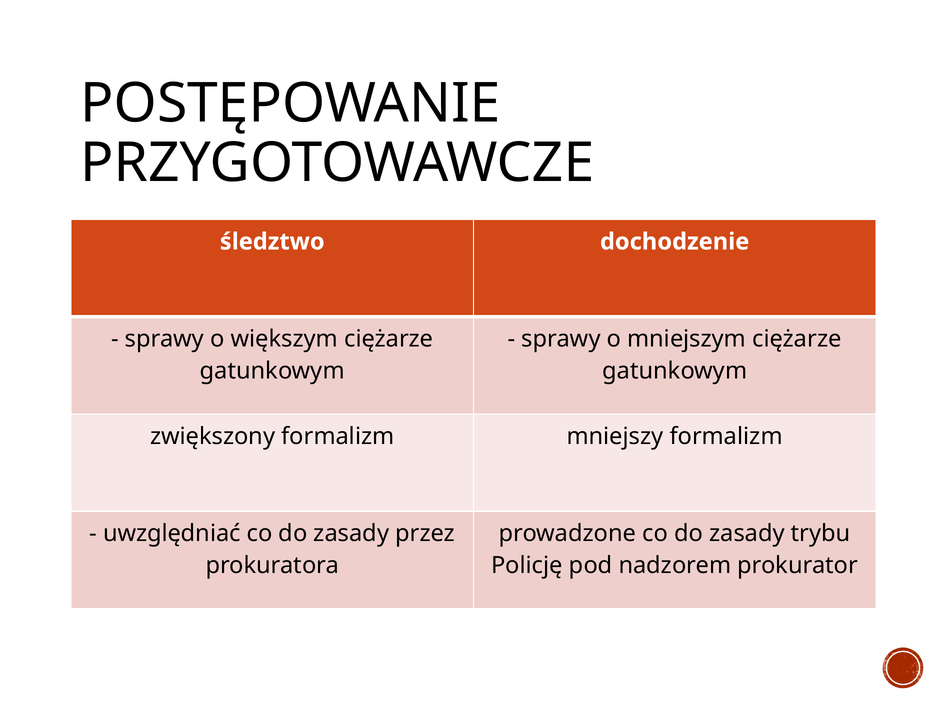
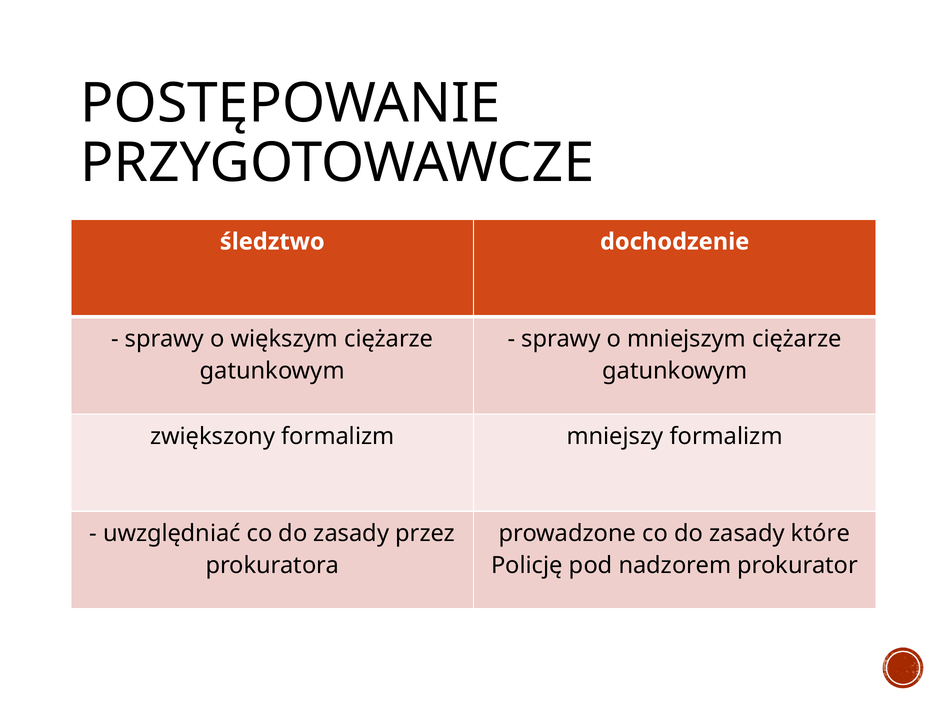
trybu: trybu -> które (821, 534)
